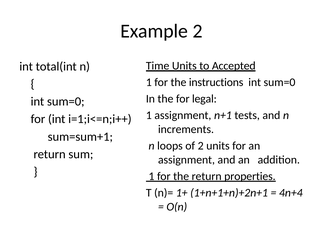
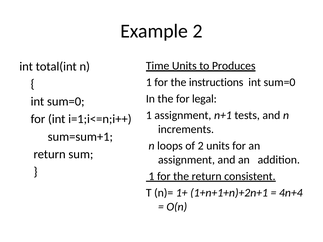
Accepted: Accepted -> Produces (234, 66)
properties: properties -> consistent (250, 176)
